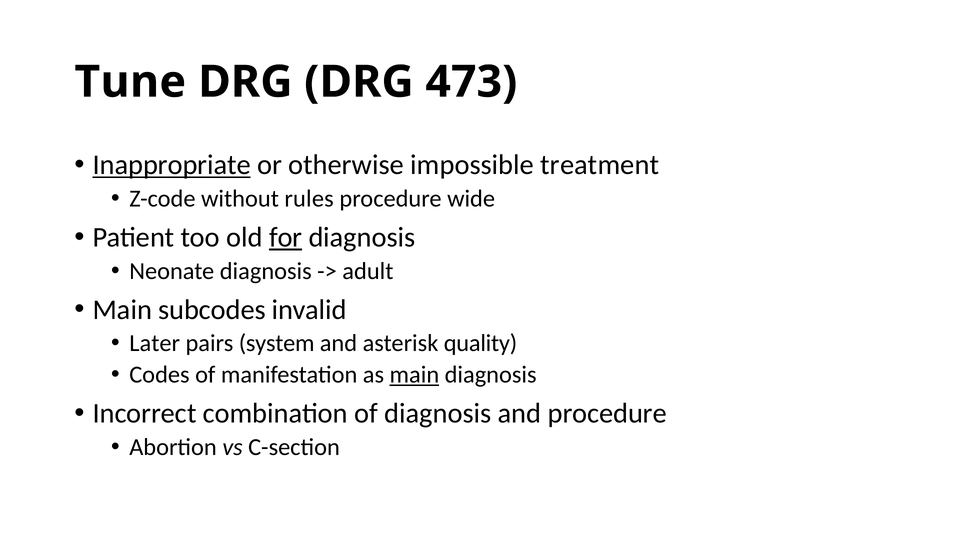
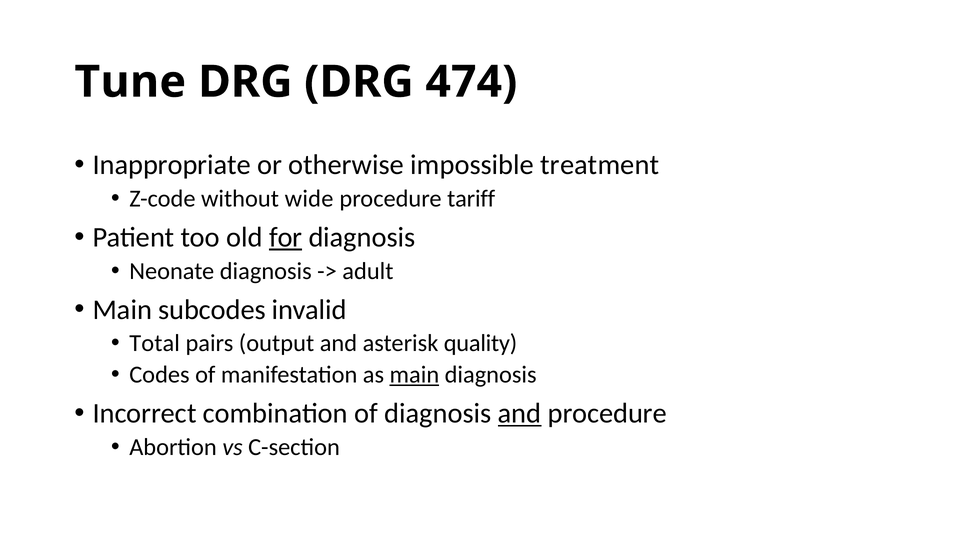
473: 473 -> 474 (471, 82)
Inappropriate underline: present -> none (172, 165)
rules: rules -> wide (309, 199)
wide: wide -> tariff (471, 199)
Later: Later -> Total (155, 343)
system: system -> output (277, 343)
and underline: none -> present (520, 413)
